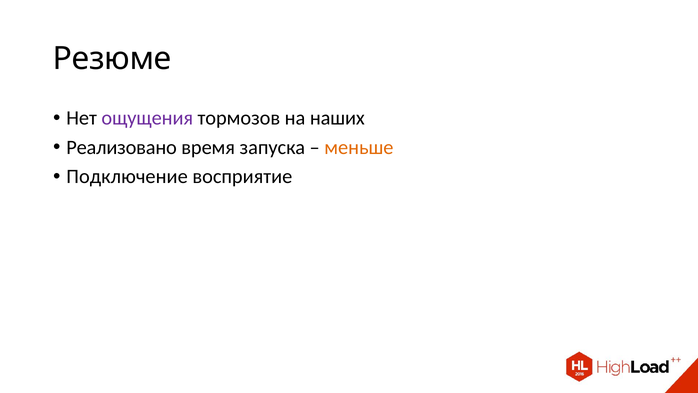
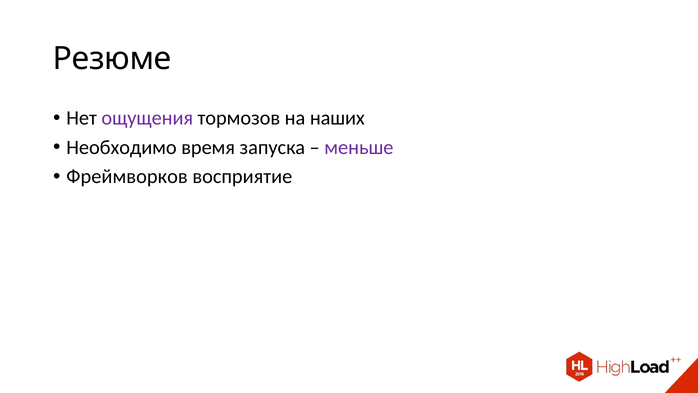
Реализовано: Реализовано -> Необходимо (121, 147)
меньше colour: orange -> purple (359, 147)
Подключение: Подключение -> Фреймворков (127, 177)
